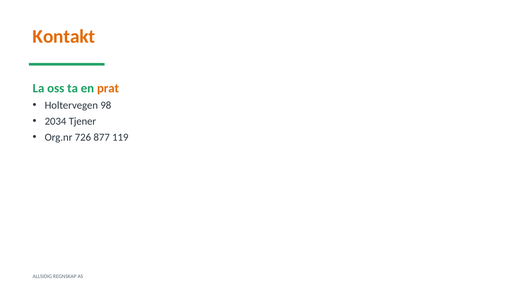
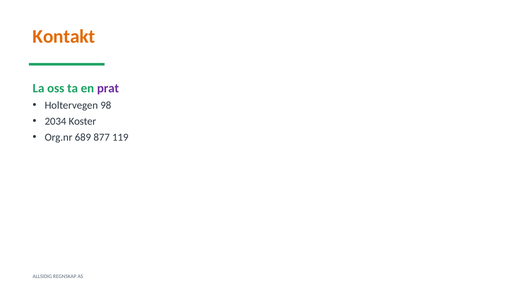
prat colour: orange -> purple (108, 88)
Tjener: Tjener -> Koster (82, 122)
726: 726 -> 689 (83, 138)
